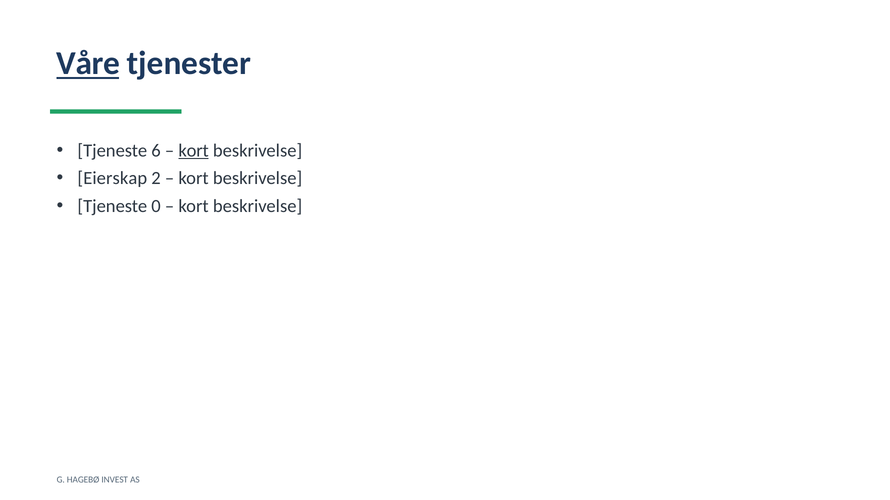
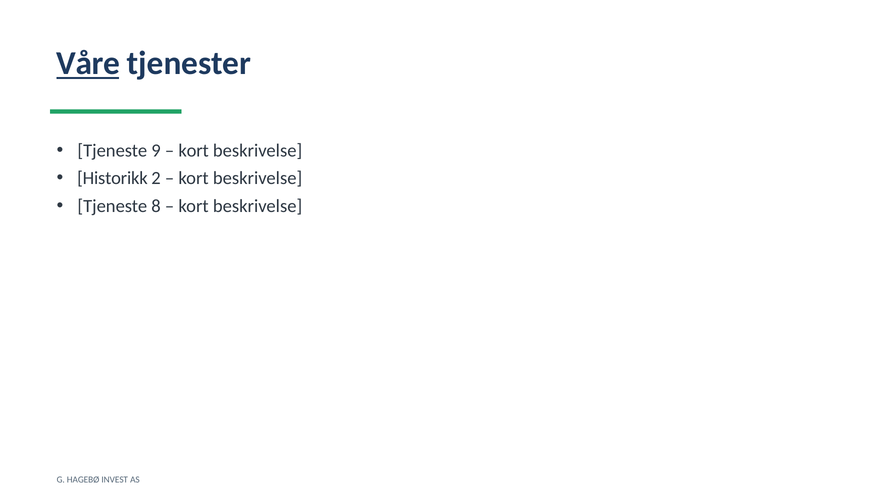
6: 6 -> 9 (156, 151)
kort underline: present -> none (194, 151)
Eierskap: Eierskap -> Historikk (112, 179)
0: 0 -> 8 (156, 206)
